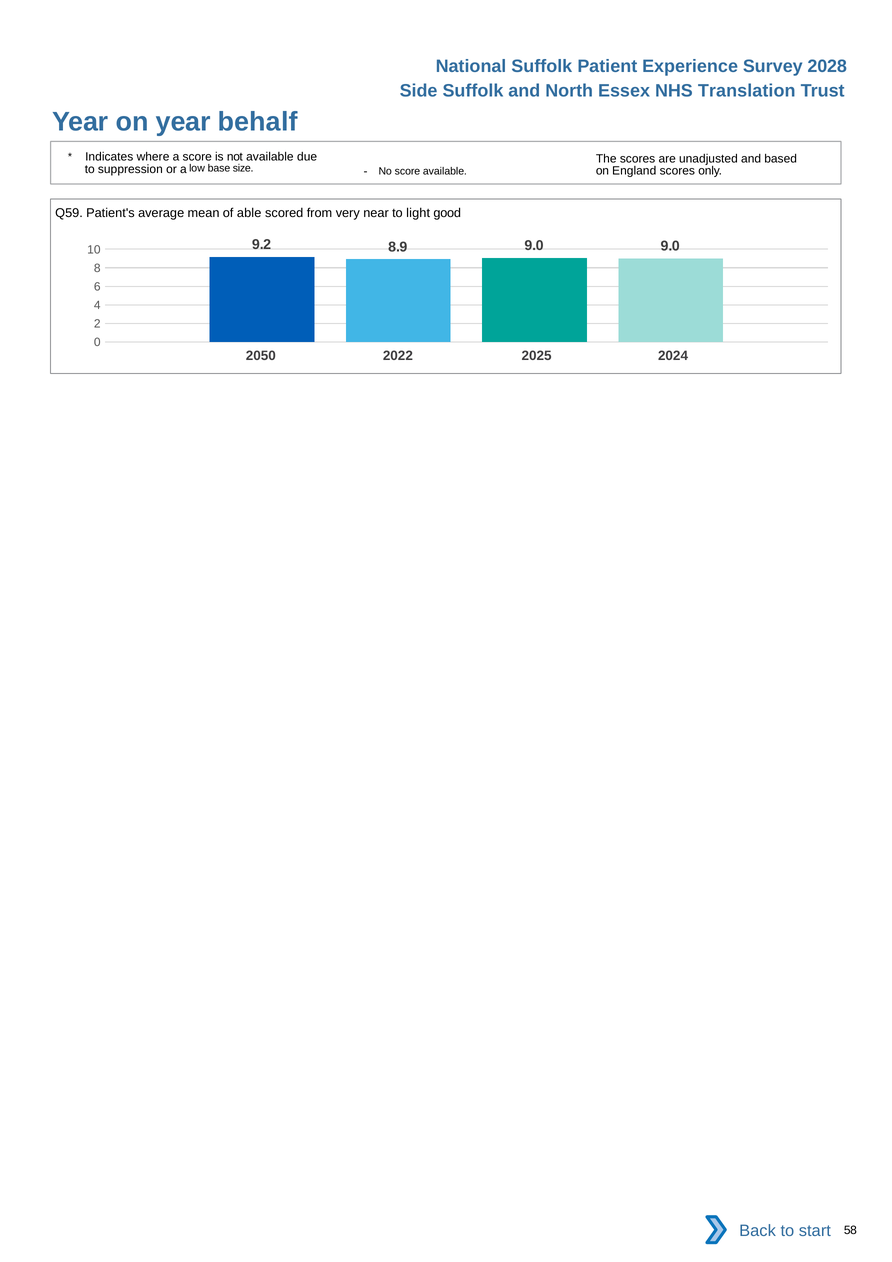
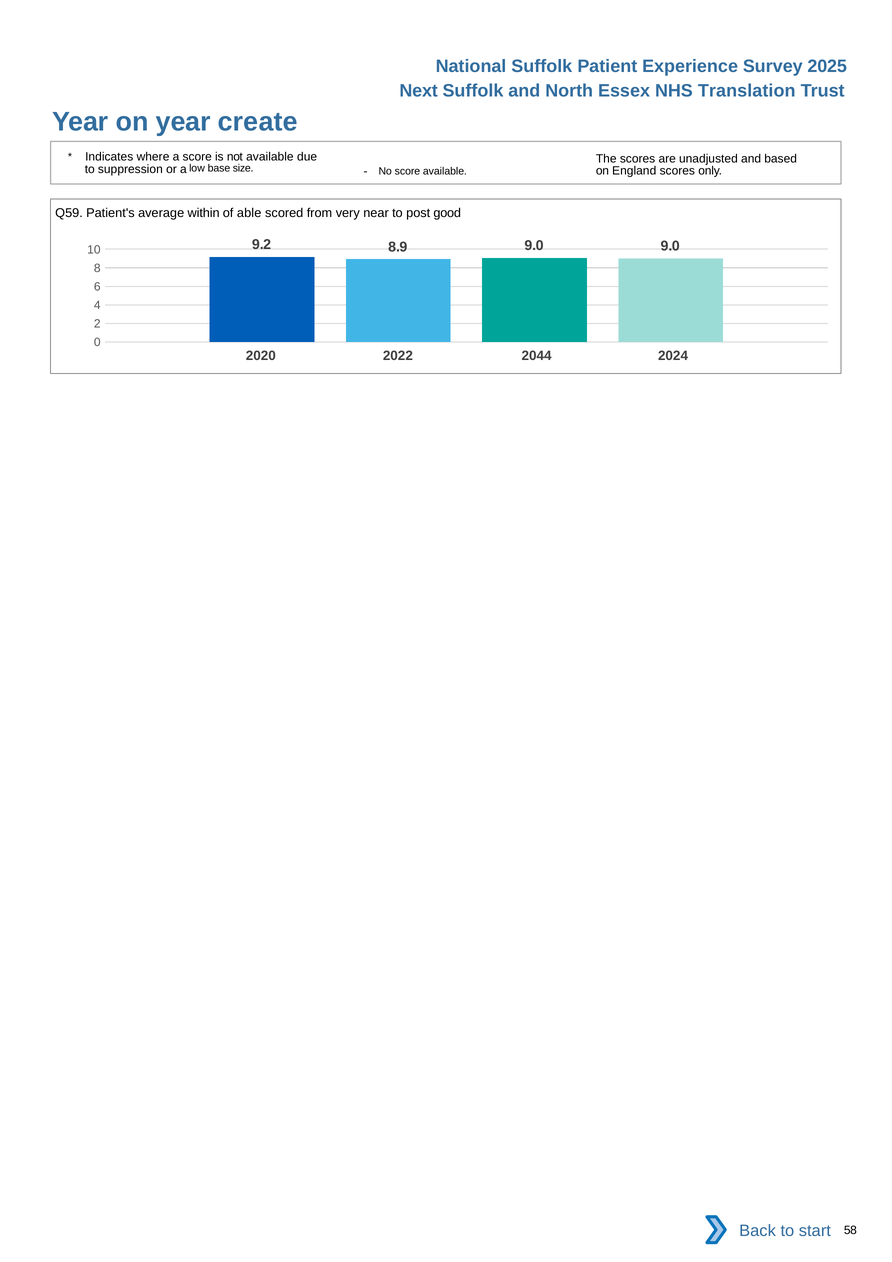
2028: 2028 -> 2025 (827, 66)
Side: Side -> Next (419, 91)
behalf: behalf -> create (258, 122)
mean: mean -> within (204, 213)
light: light -> post (418, 213)
2050: 2050 -> 2020 (261, 356)
2025: 2025 -> 2044 (537, 356)
